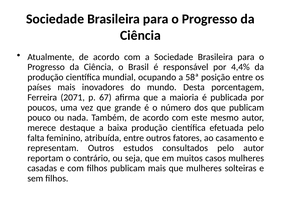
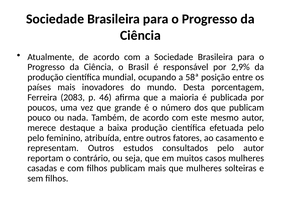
4,4%: 4,4% -> 2,9% (240, 67)
2071: 2071 -> 2083 (73, 97)
67: 67 -> 46 (105, 97)
falta: falta -> pelo (36, 138)
